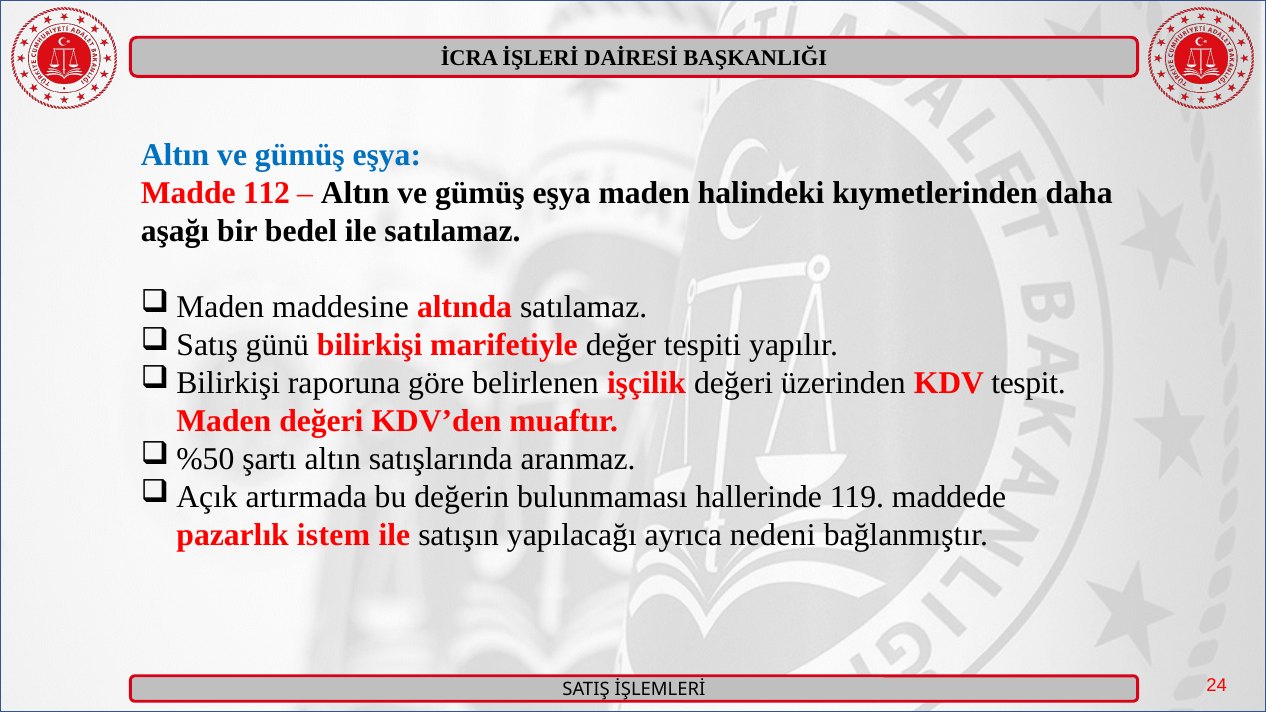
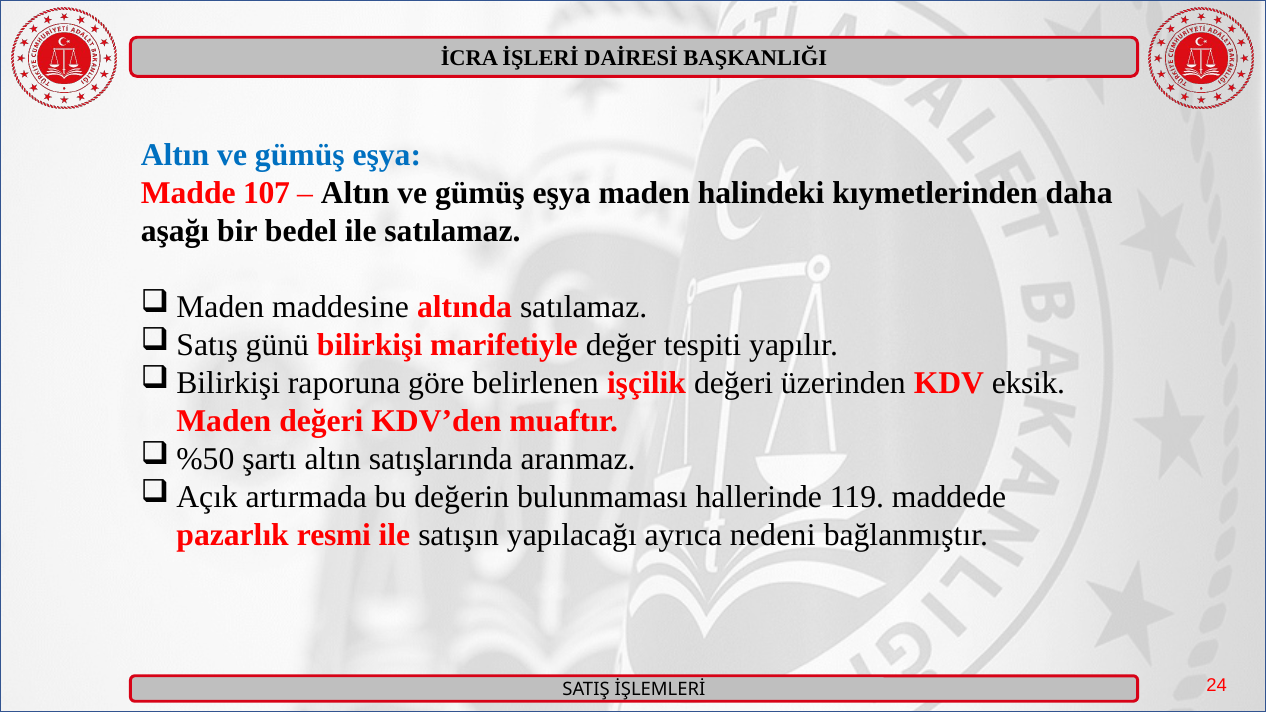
112: 112 -> 107 (267, 193)
tespit: tespit -> eksik (1029, 383)
istem: istem -> resmi (334, 535)
